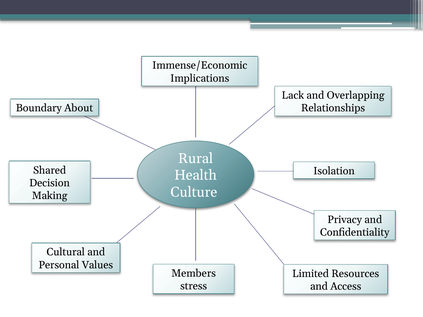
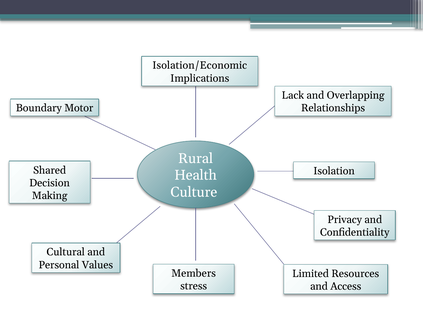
Immense/Economic: Immense/Economic -> Isolation/Economic (200, 66)
About: About -> Motor (79, 108)
